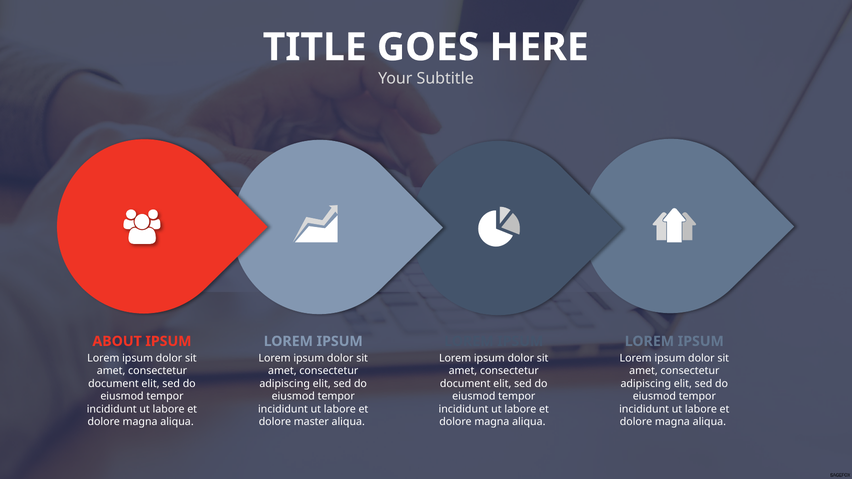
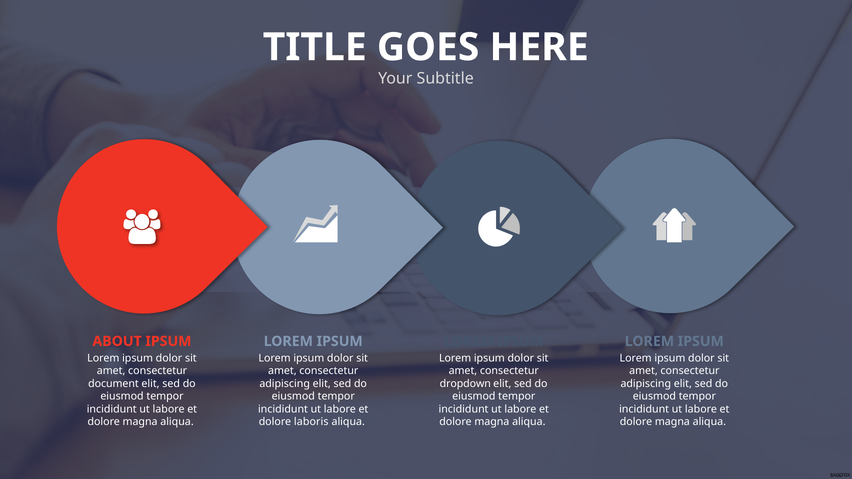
document: document -> dropdown (465, 384)
master: master -> laboris (311, 422)
